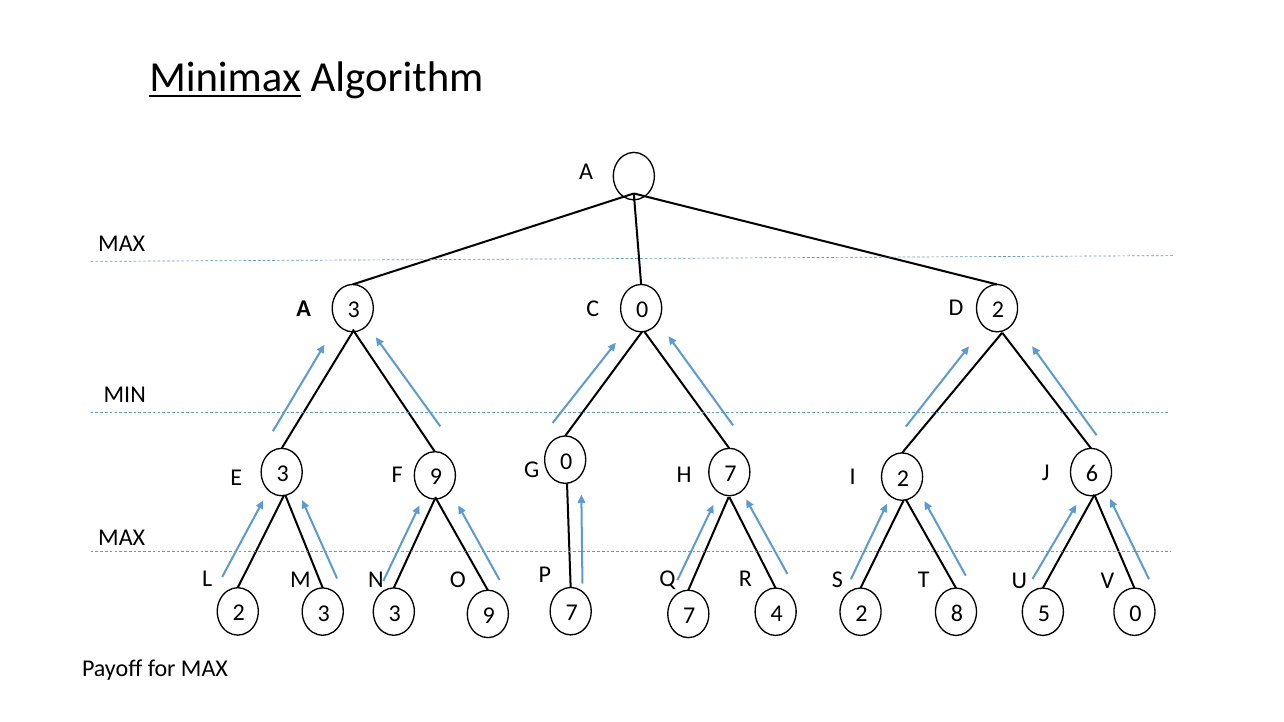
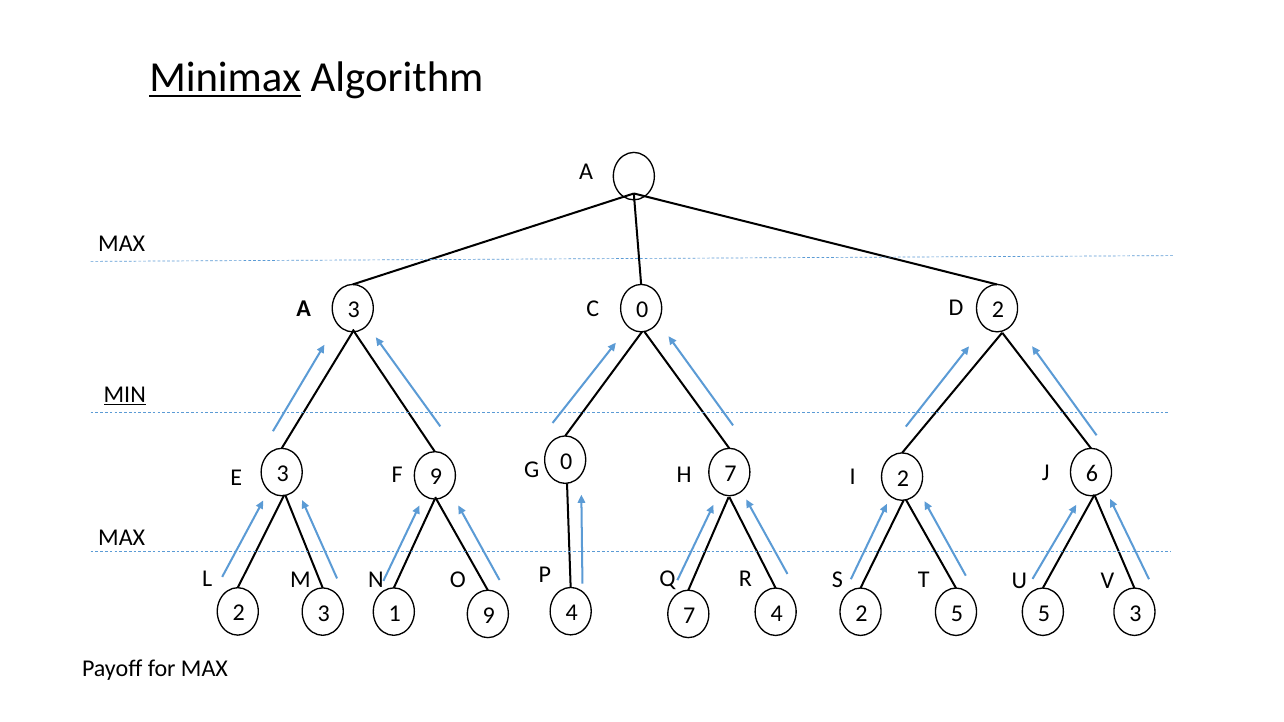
MIN underline: none -> present (125, 394)
3 3: 3 -> 1 (395, 613)
9 7: 7 -> 4 (572, 613)
2 8: 8 -> 5 (957, 614)
5 0: 0 -> 3 (1135, 614)
